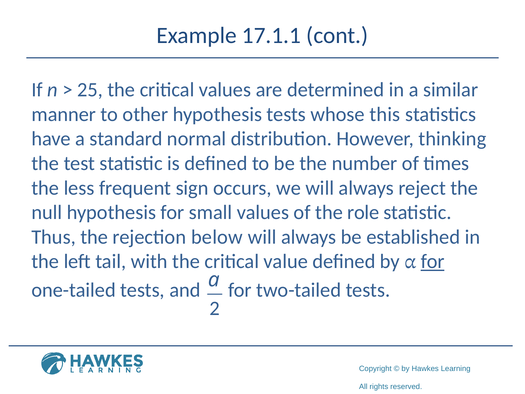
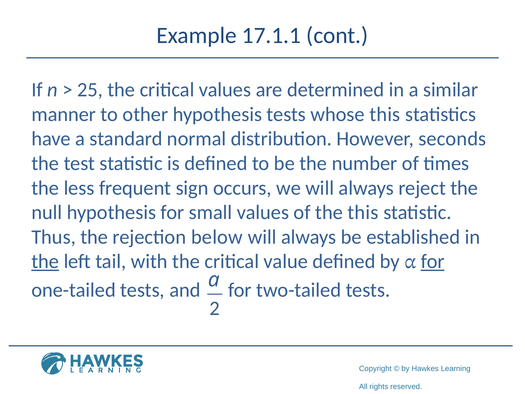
thinking: thinking -> seconds (452, 139)
the role: role -> this (363, 212)
the underline: none -> present (45, 261)
